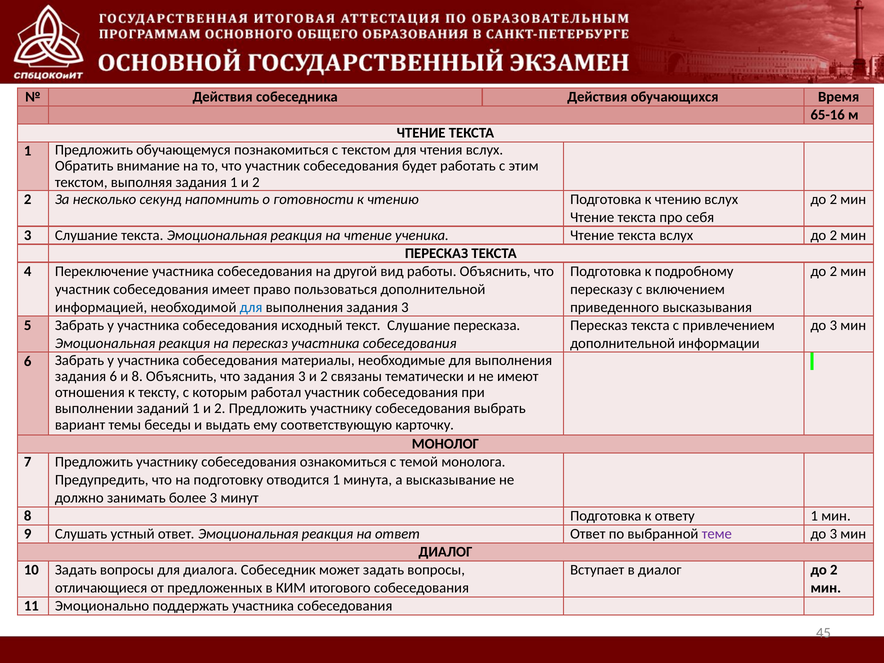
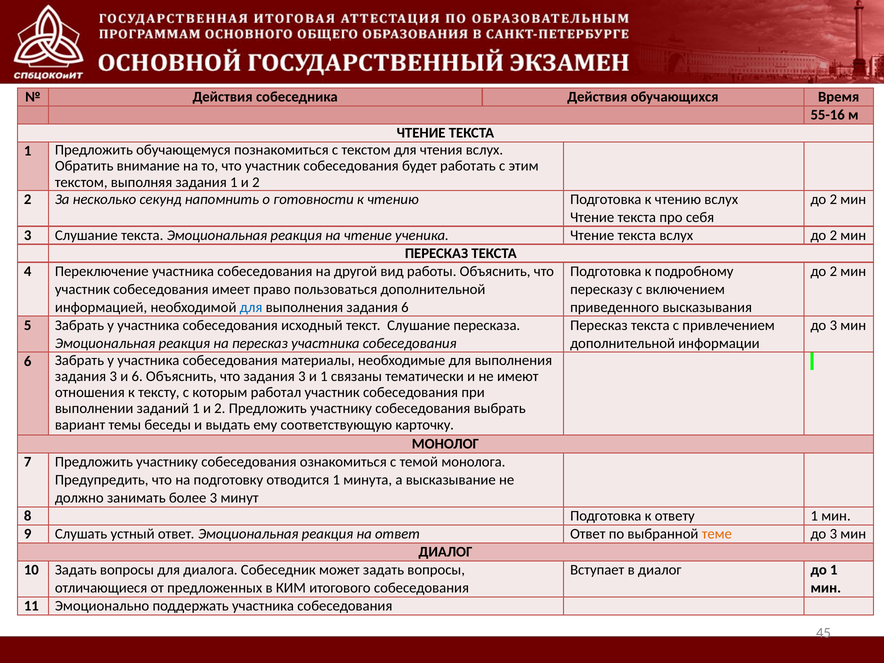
65-16: 65-16 -> 55-16 (828, 115)
выполнения задания 3: 3 -> 6 (405, 307)
6: 6 -> 3 (113, 376)
и 8: 8 -> 6 (137, 376)
3 и 2: 2 -> 1 (324, 376)
теме colour: purple -> orange (717, 534)
диалог до 2: 2 -> 1 (834, 570)
